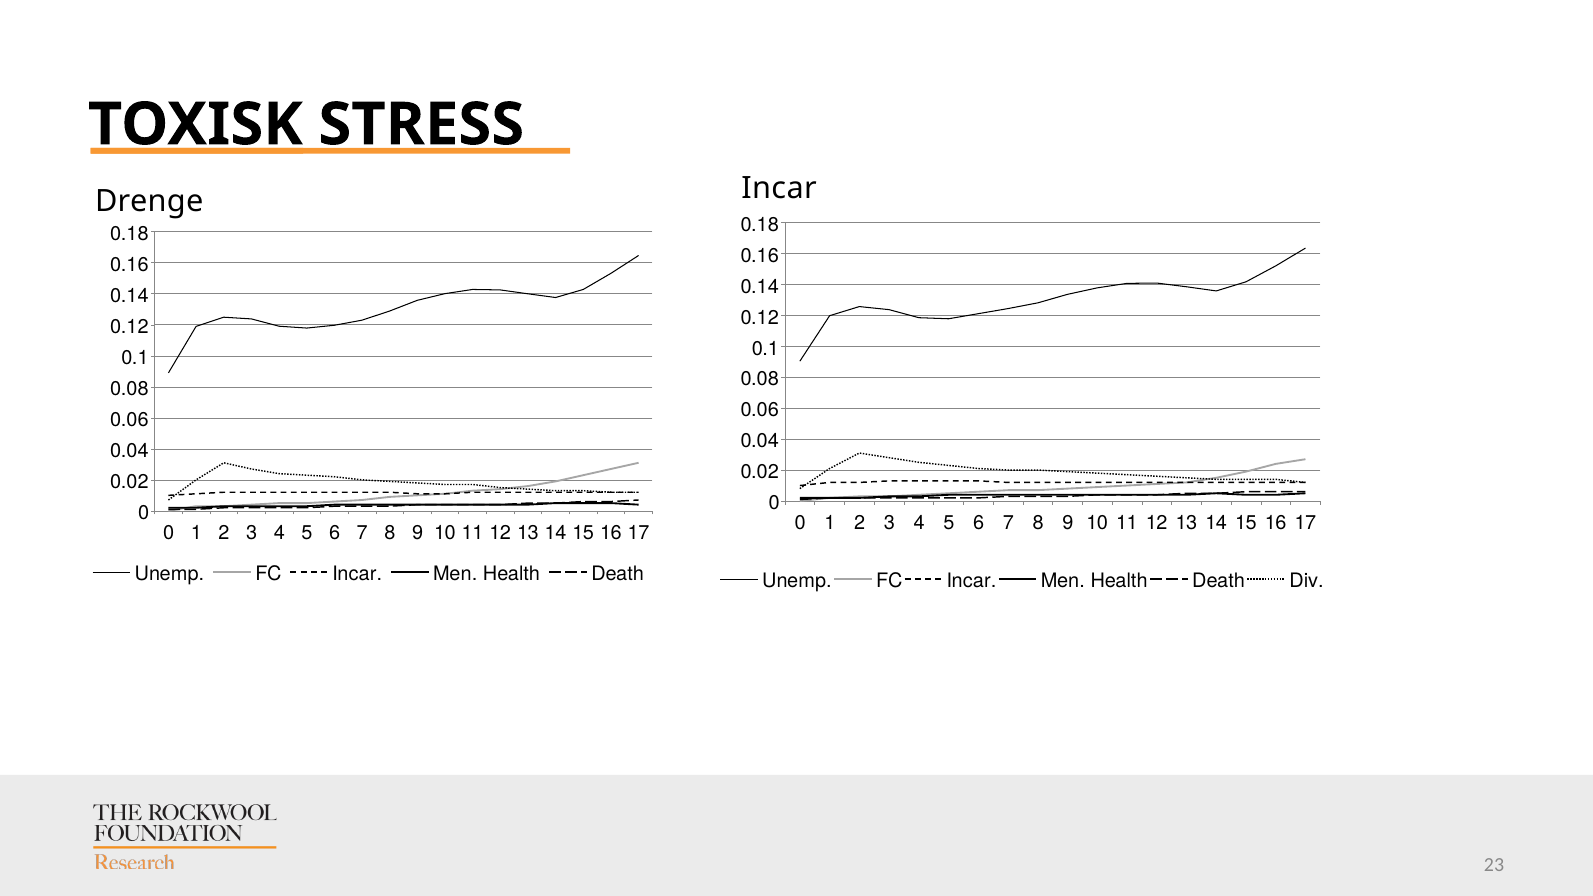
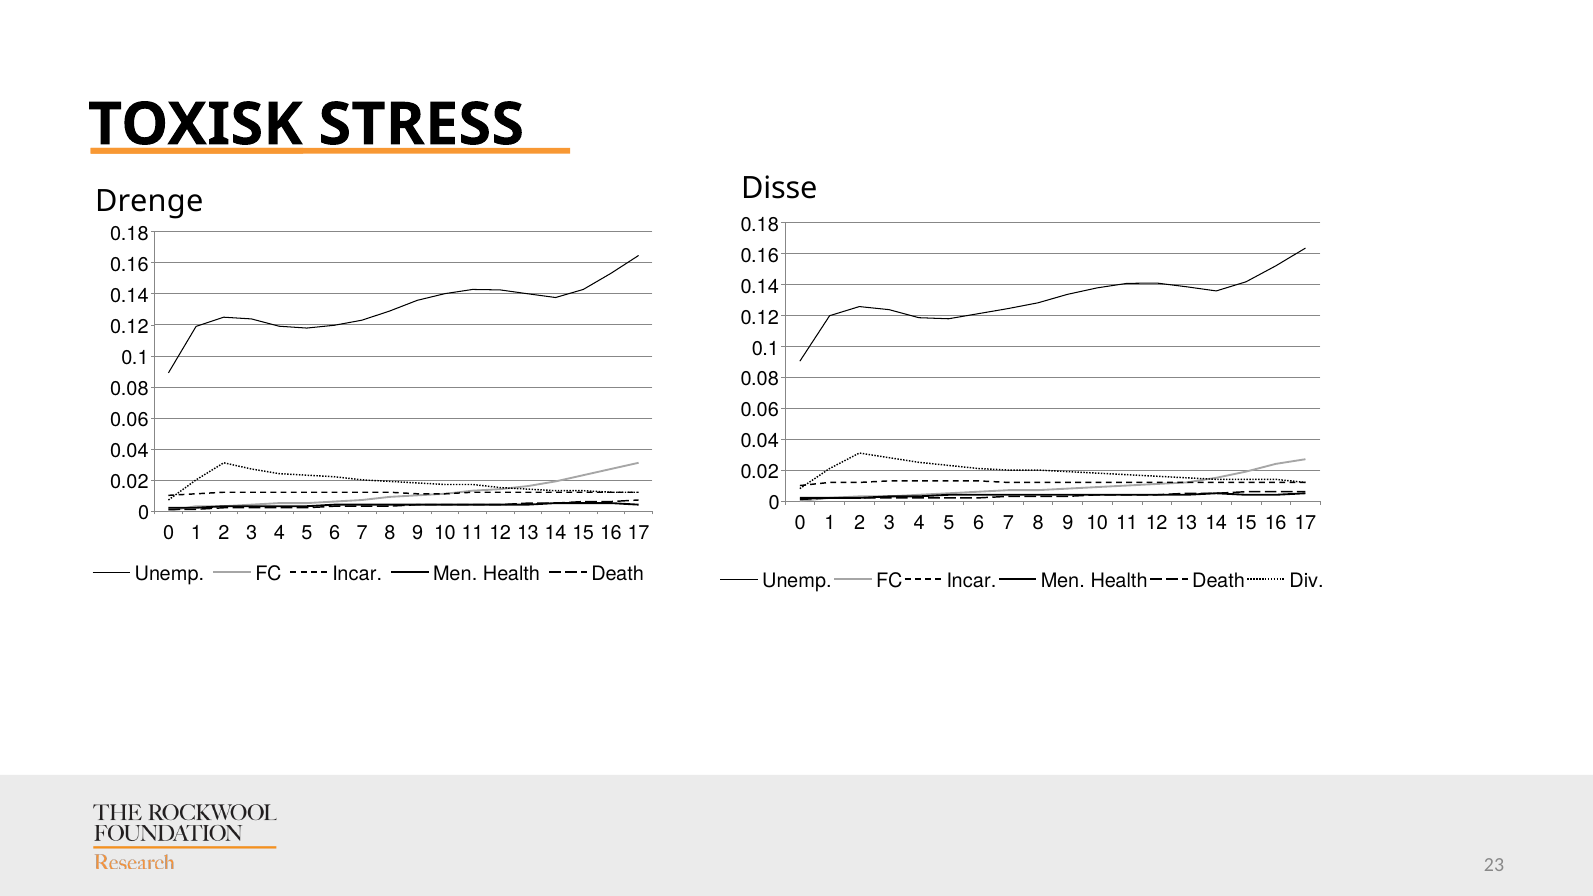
Drenge Incar: Incar -> Disse (779, 189)
